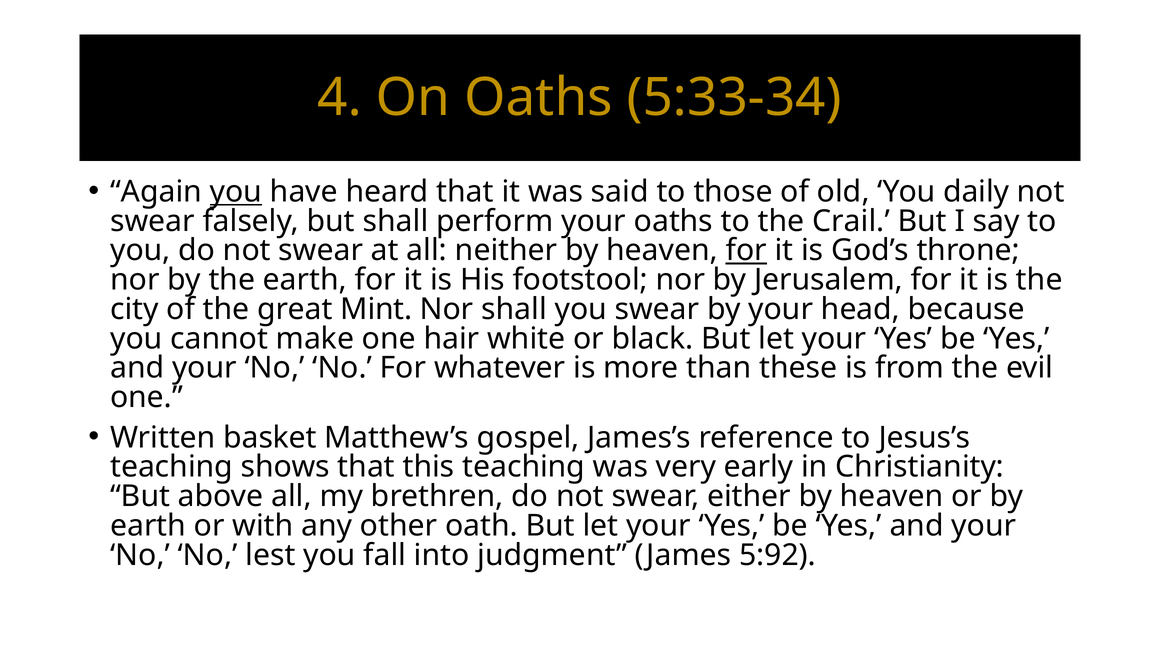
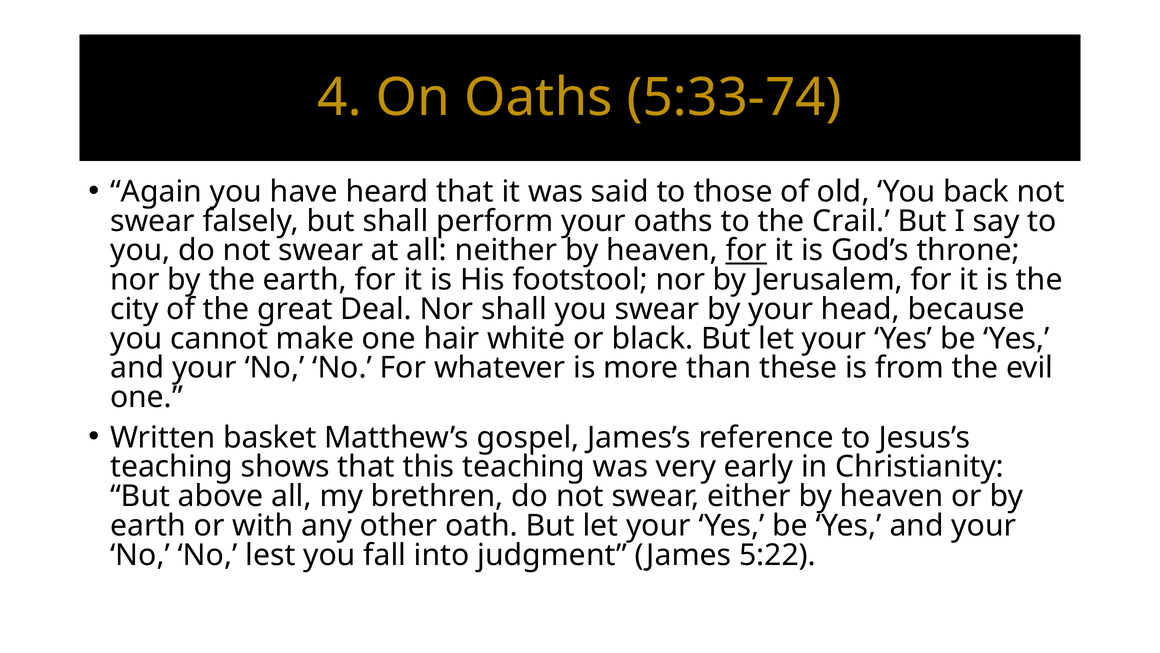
5:33-34: 5:33-34 -> 5:33-74 (734, 97)
you underline: present -> none (236, 192)
daily: daily -> back (976, 192)
Mint: Mint -> Deal (376, 309)
5:92: 5:92 -> 5:22 (778, 555)
